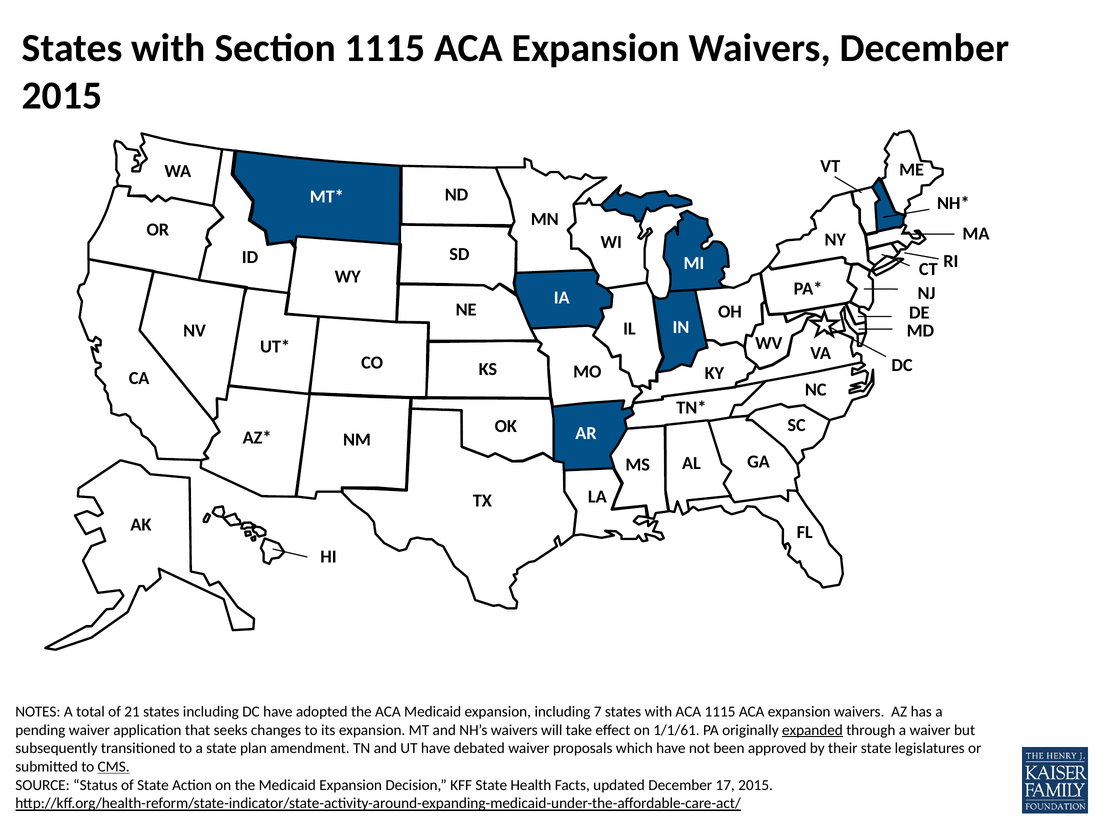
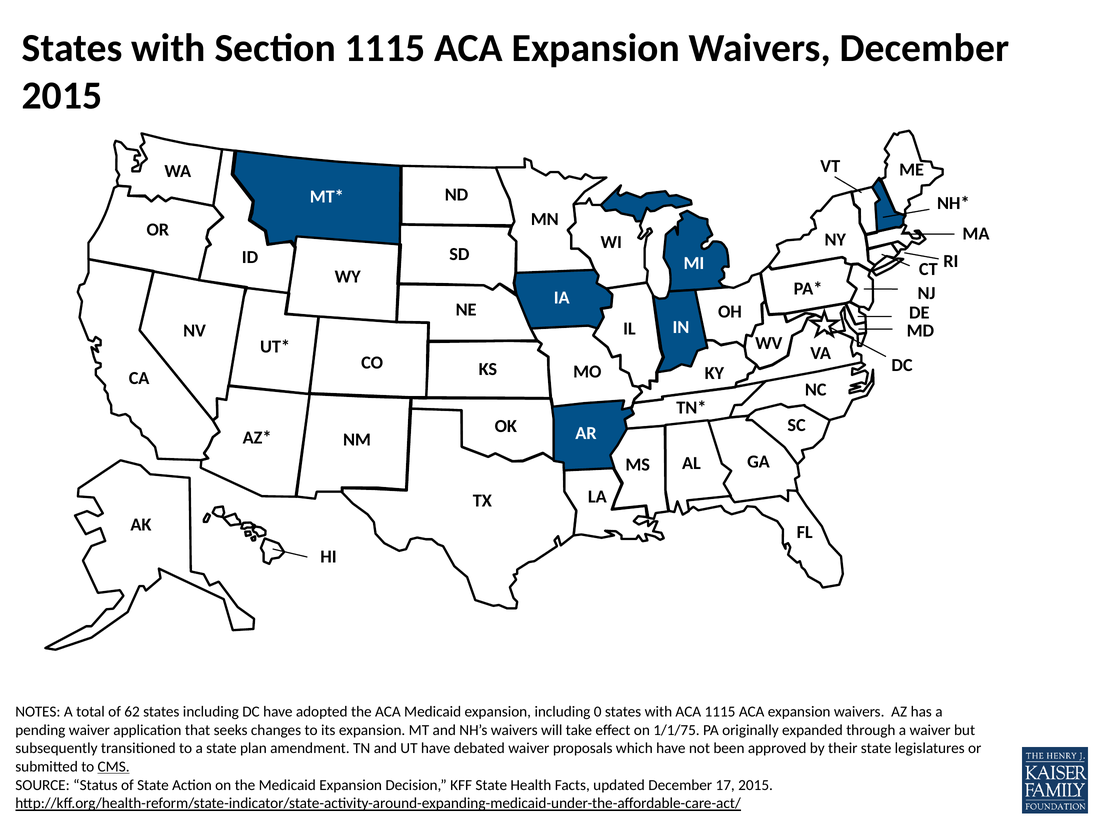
21: 21 -> 62 (132, 712)
7: 7 -> 0 (598, 712)
1/1/61: 1/1/61 -> 1/1/75 (676, 730)
expanded underline: present -> none (812, 730)
